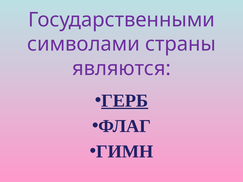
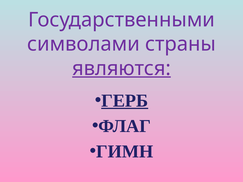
являются underline: none -> present (122, 68)
